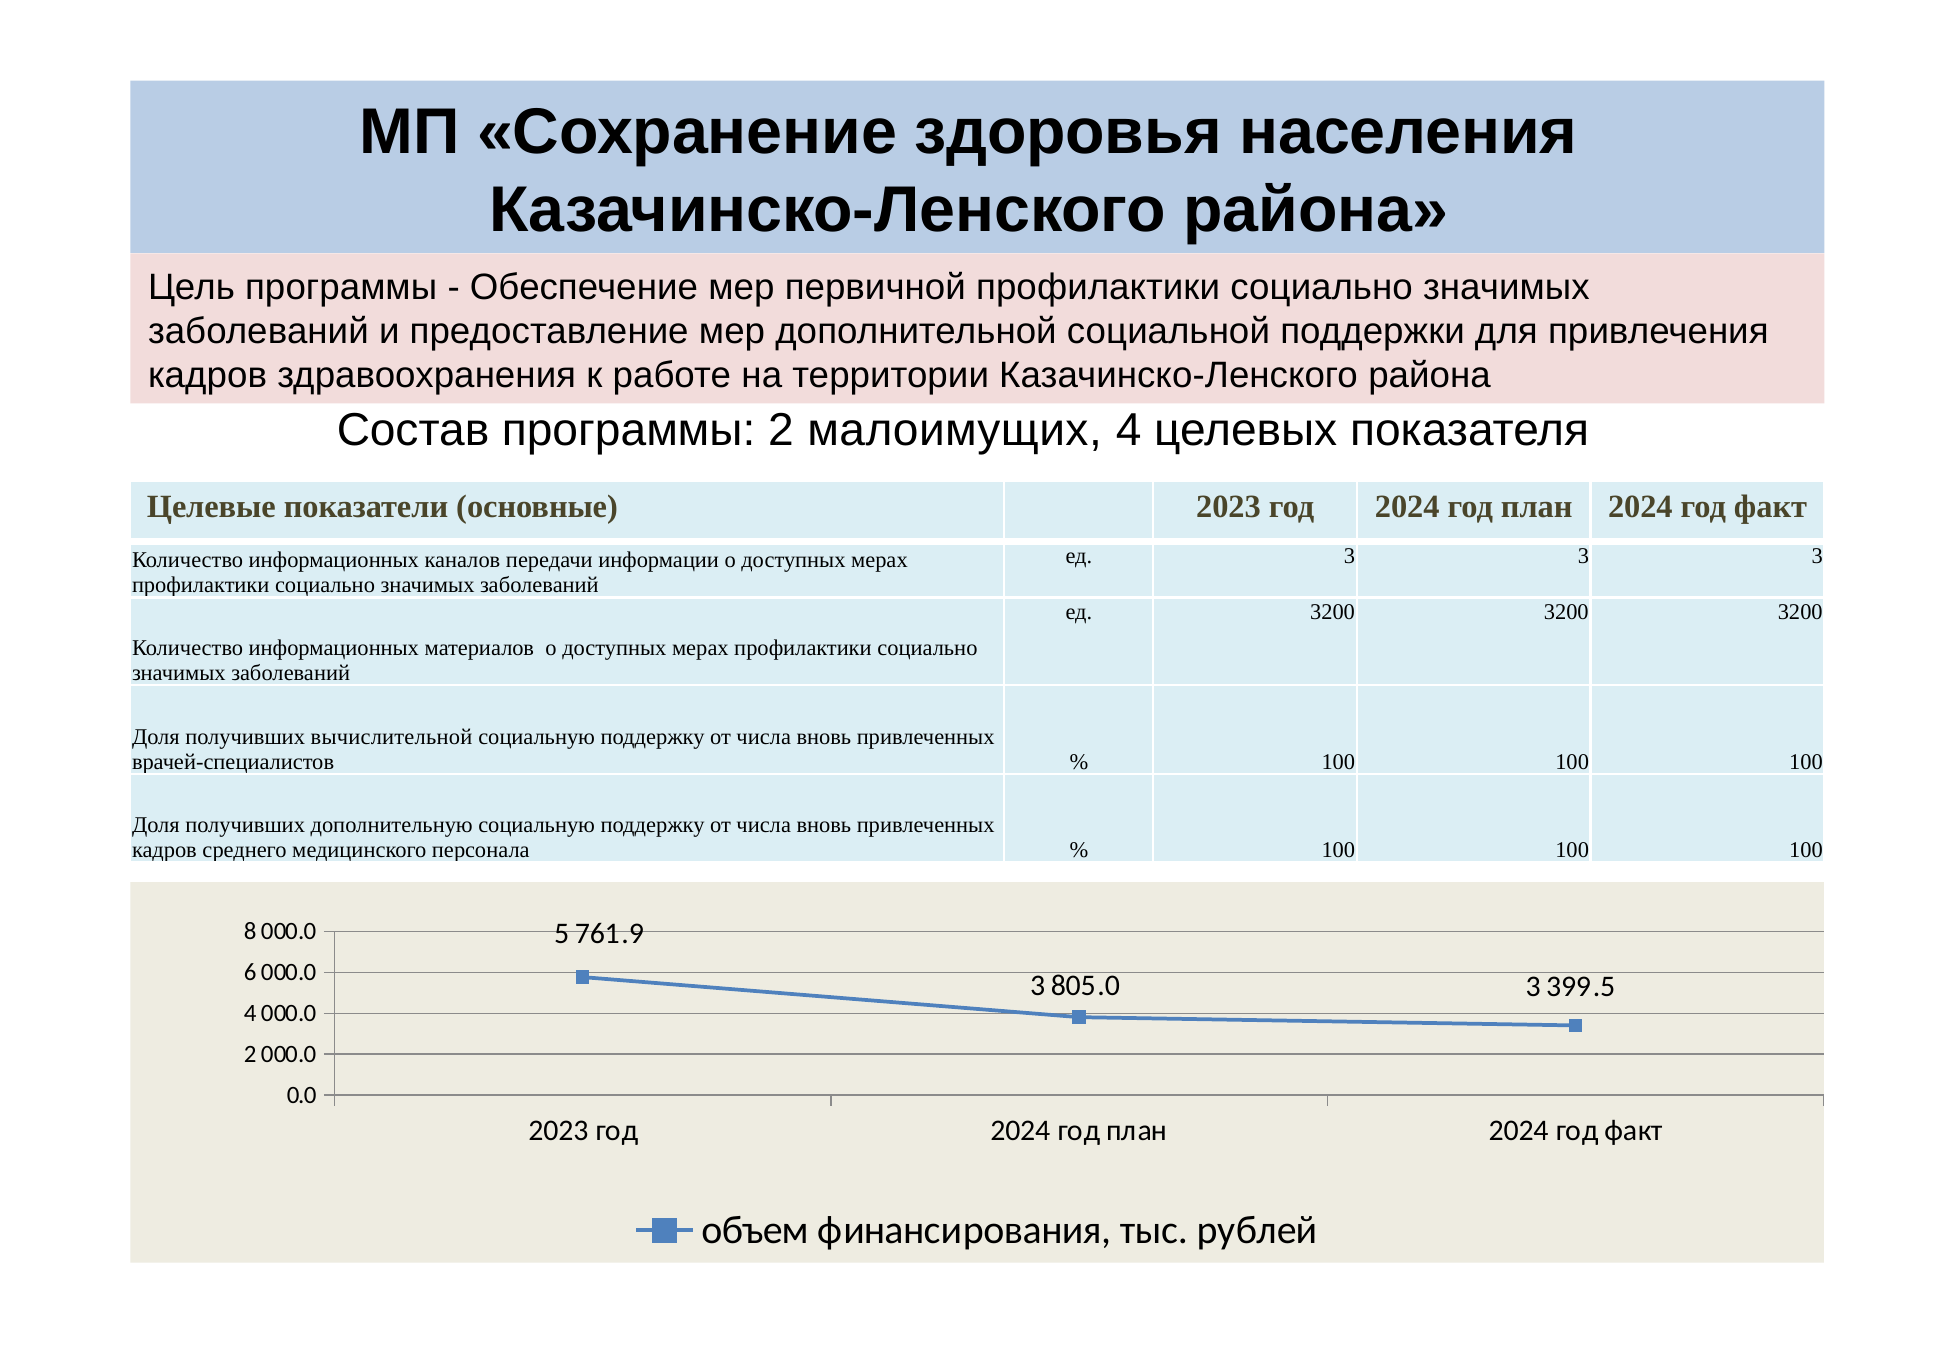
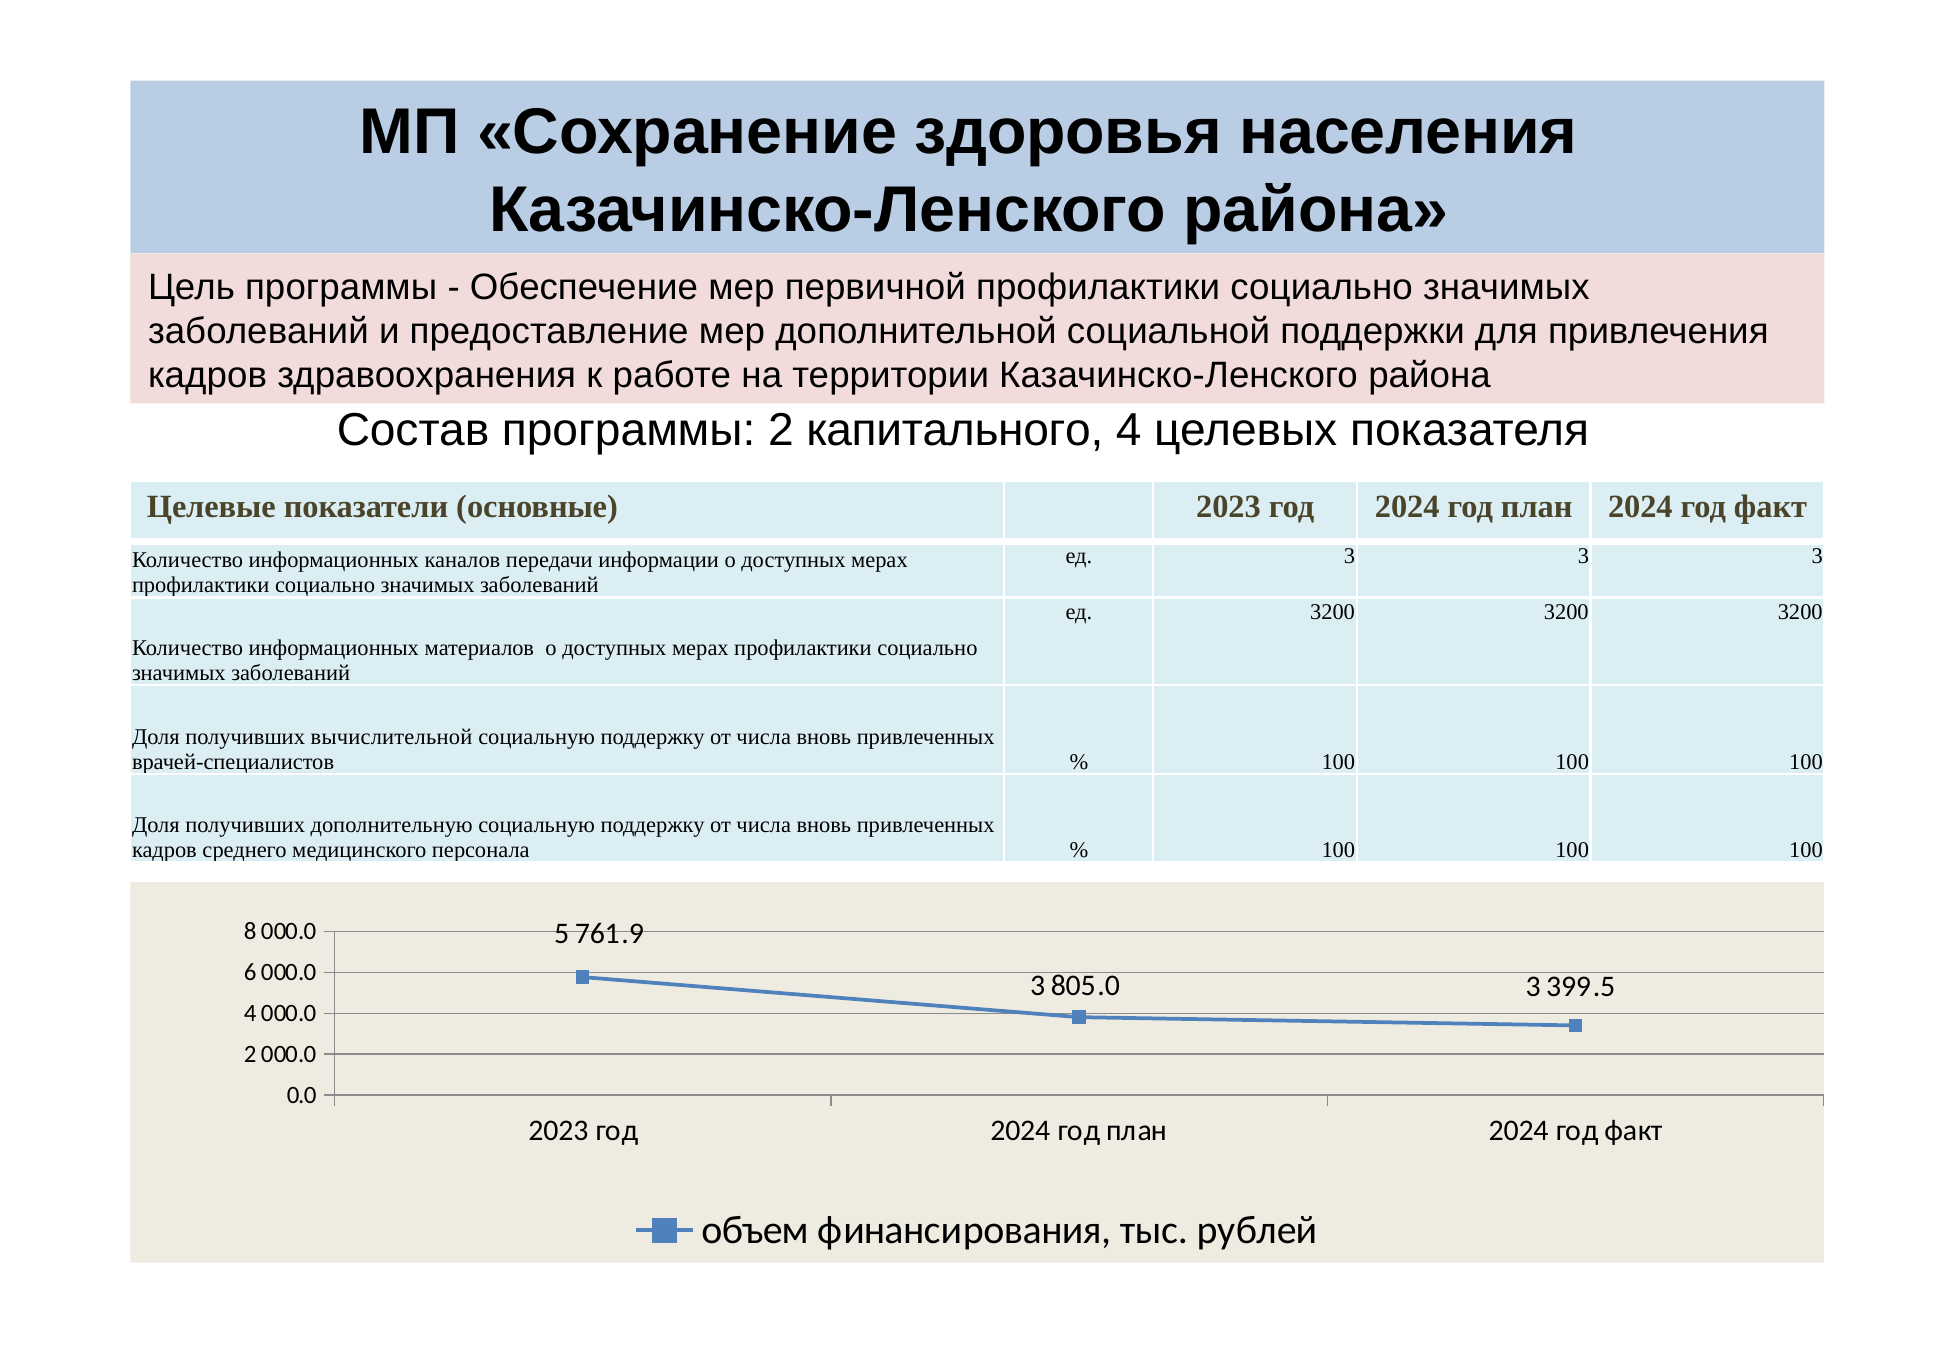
малоимущих: малоимущих -> капитального (955, 430)
